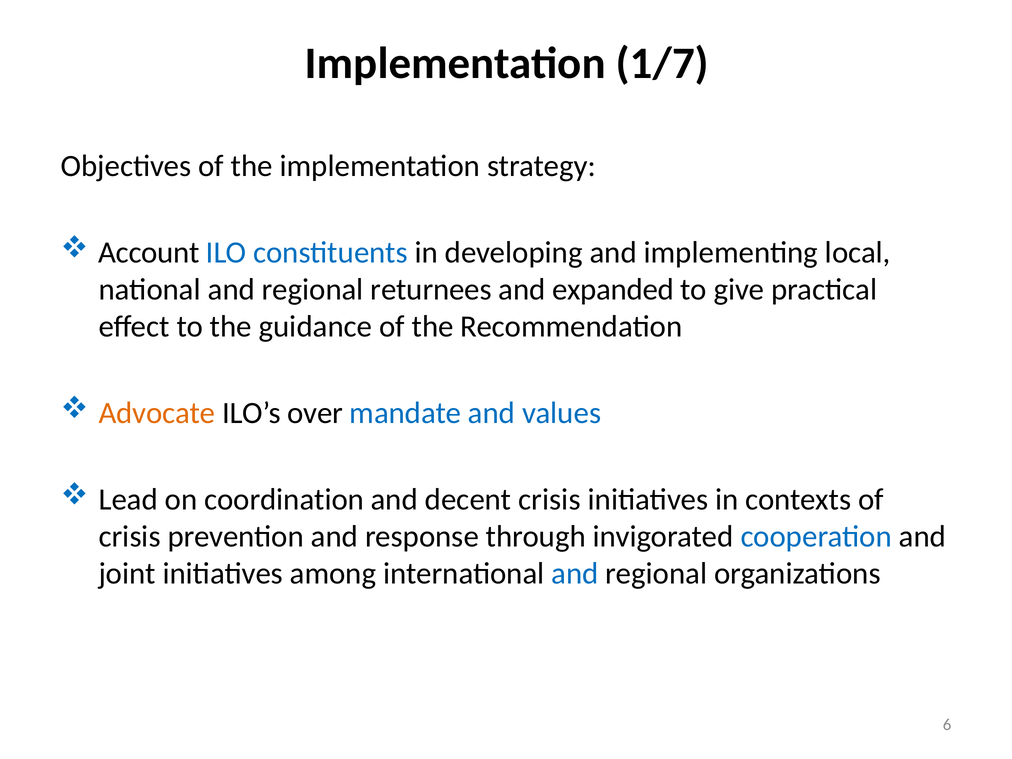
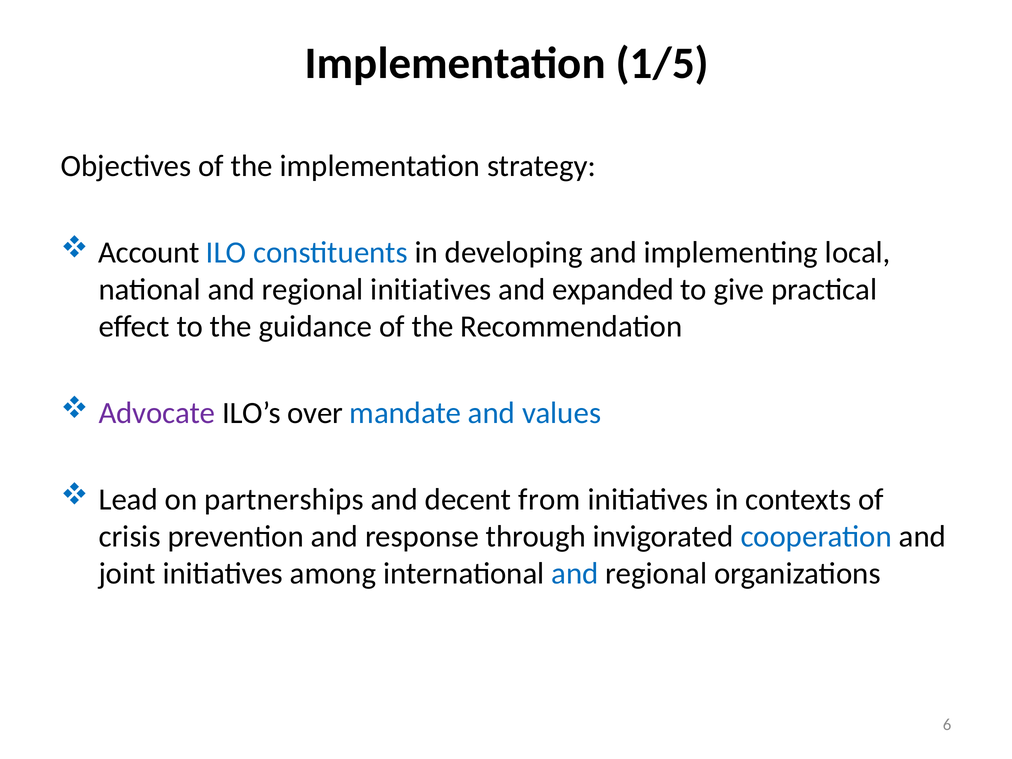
1/7: 1/7 -> 1/5 (662, 64)
regional returnees: returnees -> initiatives (431, 290)
Advocate colour: orange -> purple (157, 413)
coordination: coordination -> partnerships (284, 500)
decent crisis: crisis -> from (549, 500)
